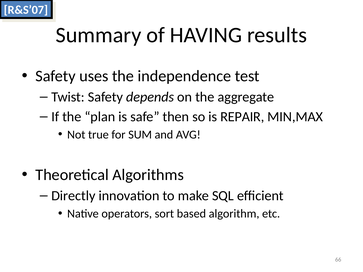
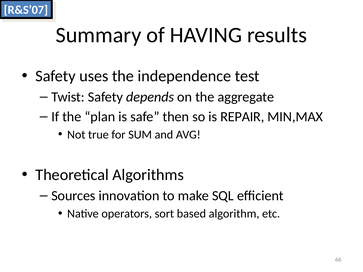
Directly: Directly -> Sources (73, 196)
